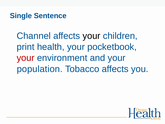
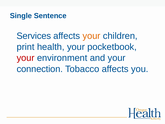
Channel: Channel -> Services (34, 36)
your colour: black -> orange (92, 36)
population: population -> connection (40, 69)
